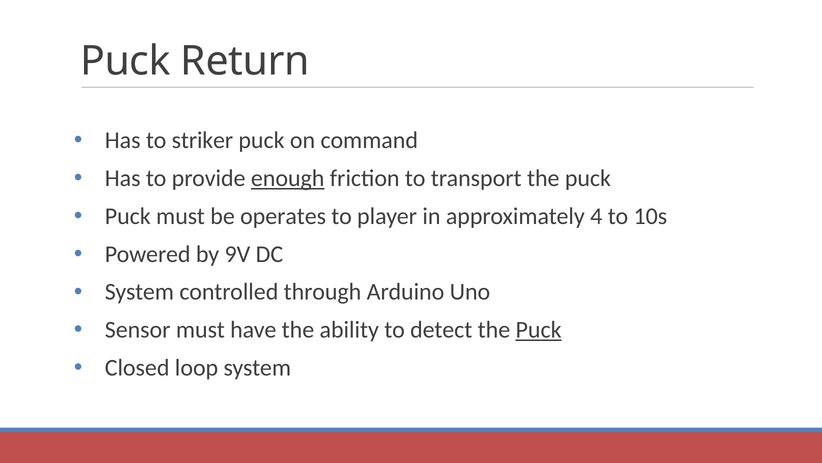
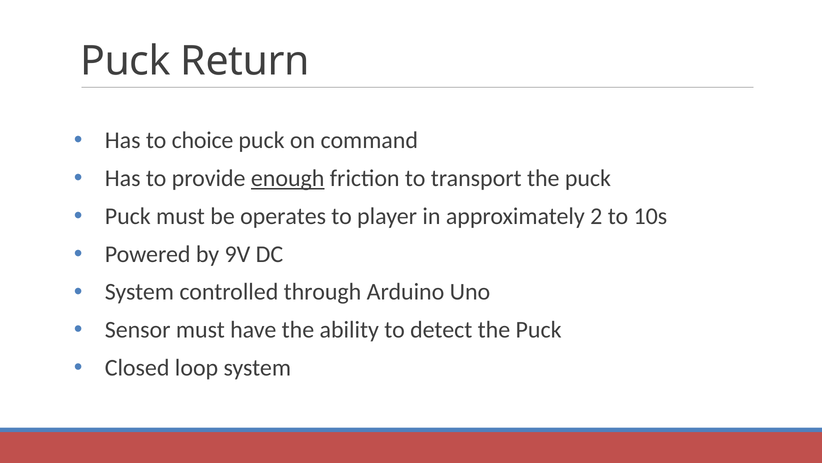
striker: striker -> choice (203, 140)
4: 4 -> 2 (596, 216)
Puck underline: present -> none (539, 329)
